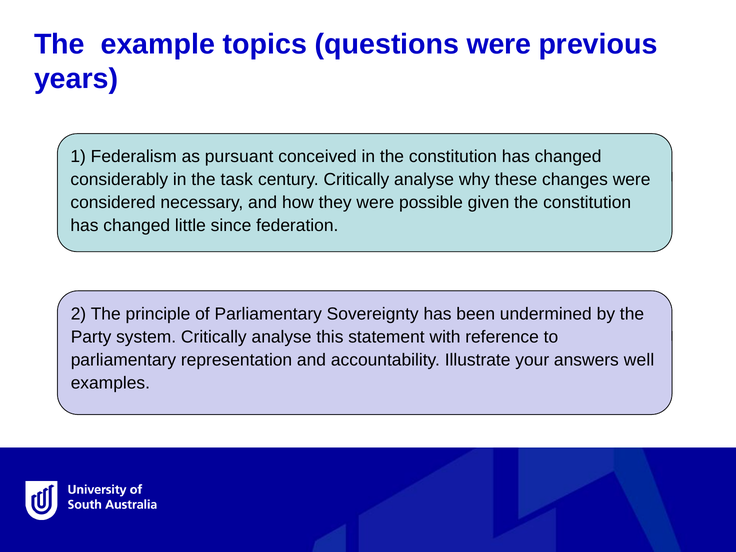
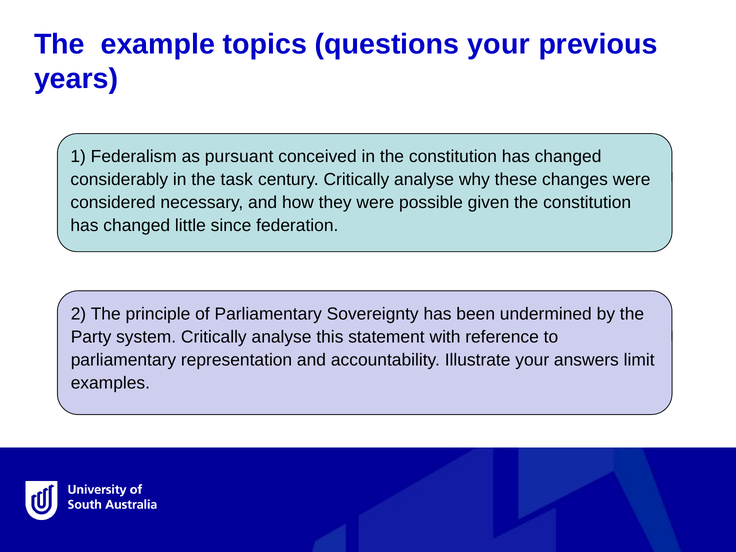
questions were: were -> your (499, 44)
well: well -> limit (639, 360)
